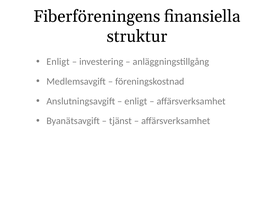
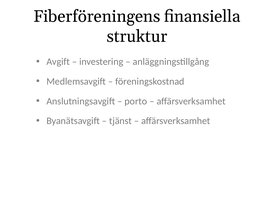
Enligt: Enligt -> Avgift (58, 62)
enligt: enligt -> porto (136, 101)
